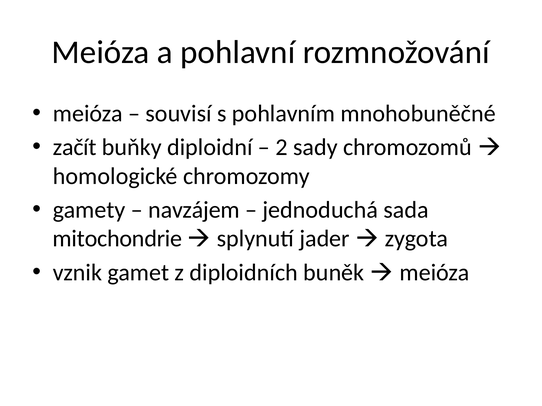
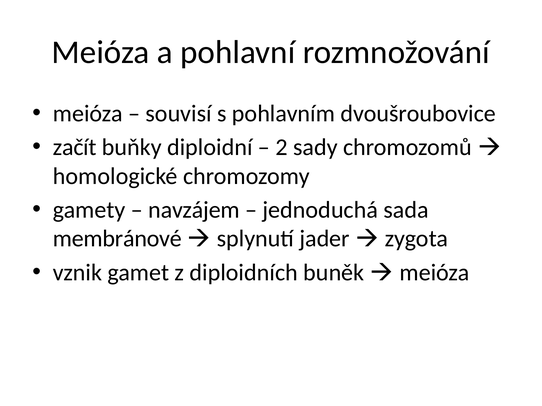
mnohobuněčné: mnohobuněčné -> dvoušroubovice (418, 114)
mitochondrie: mitochondrie -> membránové (117, 239)
